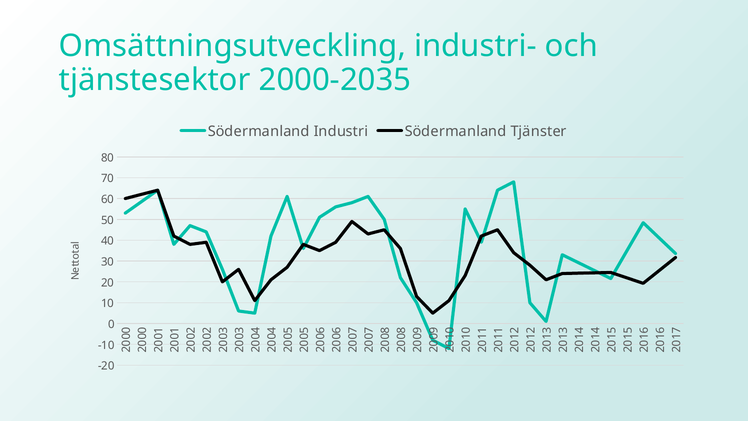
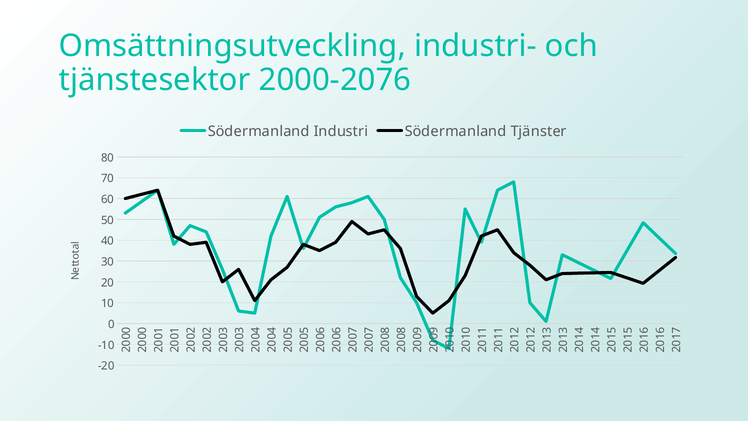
2000-2035: 2000-2035 -> 2000-2076 (335, 80)
